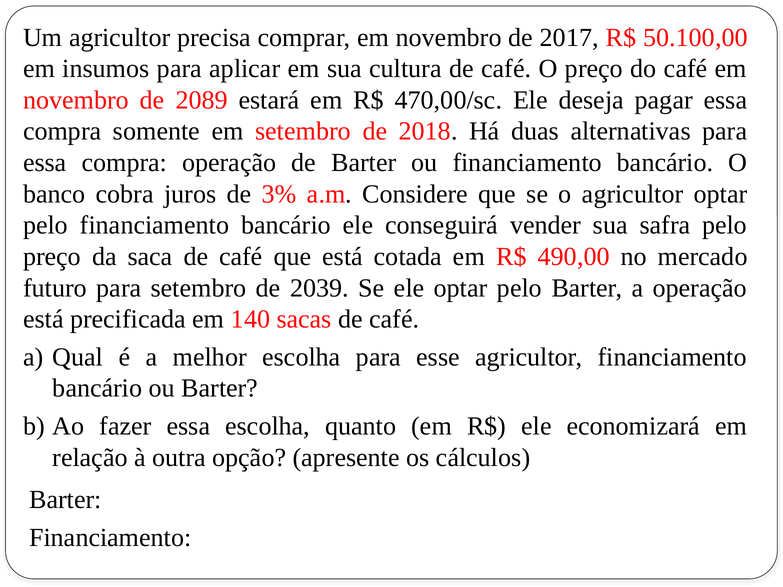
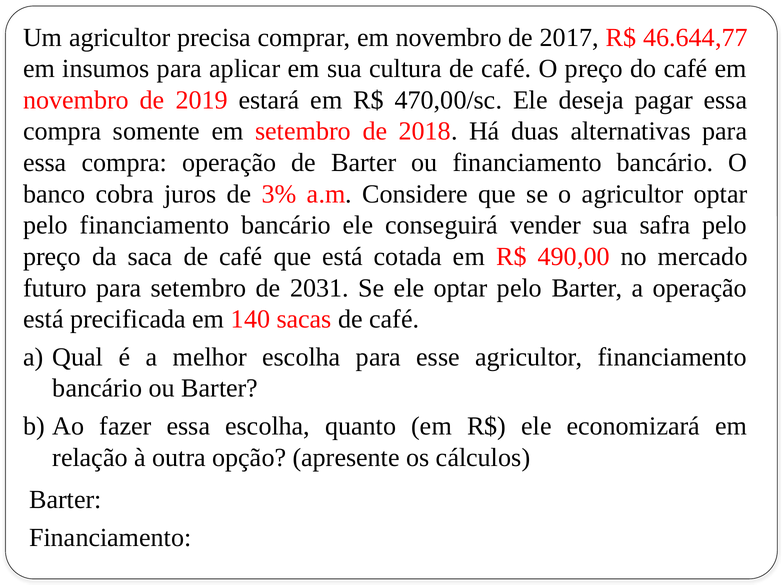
50.100,00: 50.100,00 -> 46.644,77 (695, 37)
2089: 2089 -> 2019 (202, 100)
2039: 2039 -> 2031 (319, 288)
